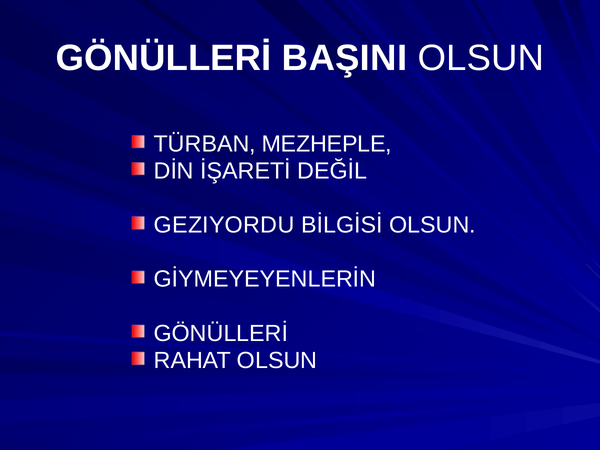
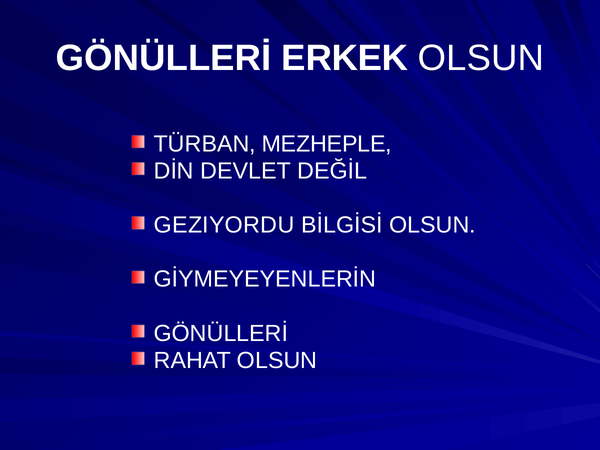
BAŞINI: BAŞINI -> ERKEK (345, 58)
İŞARETİ: İŞARETİ -> DEVLET (246, 171)
